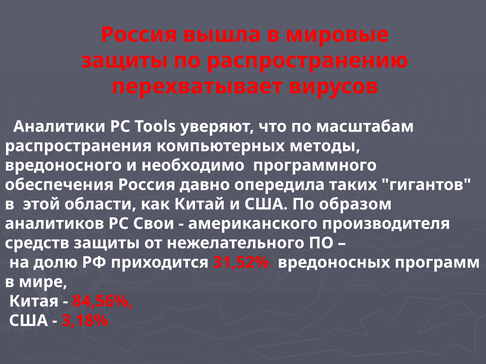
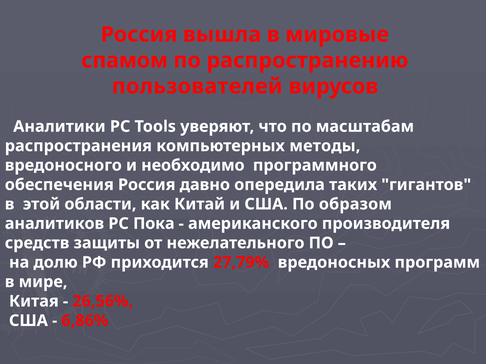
защиты: защиты -> спамом (125, 61)
перехватывает: перехватывает -> пользователей (197, 86)
Свои: Свои -> Пока (154, 224)
31,52%: 31,52% -> 27,79% (241, 263)
84,56%: 84,56% -> 26,56% (103, 302)
3,18%: 3,18% -> 6,86% (85, 321)
